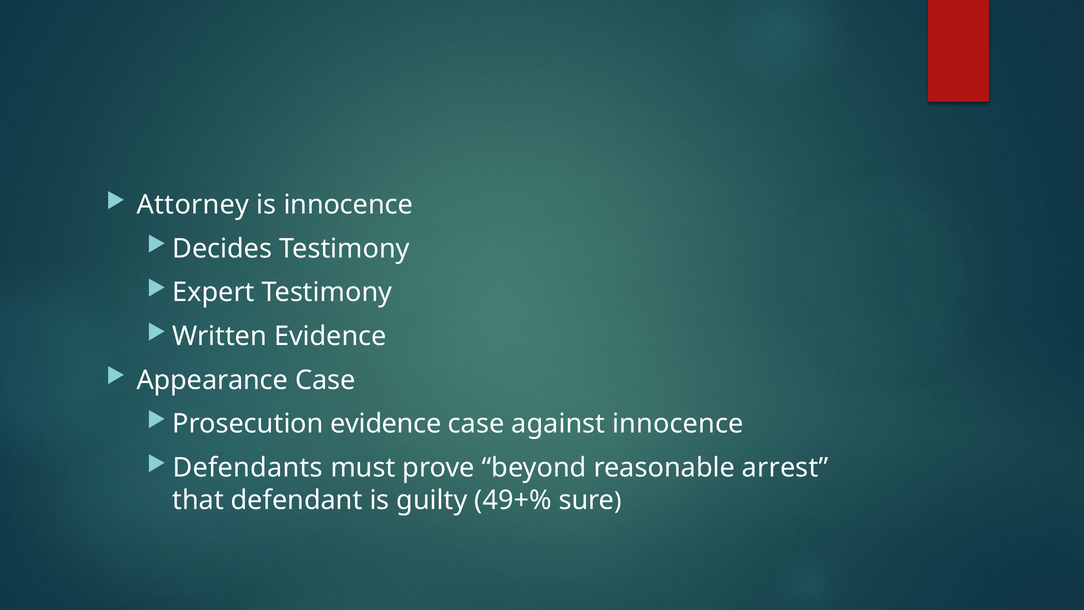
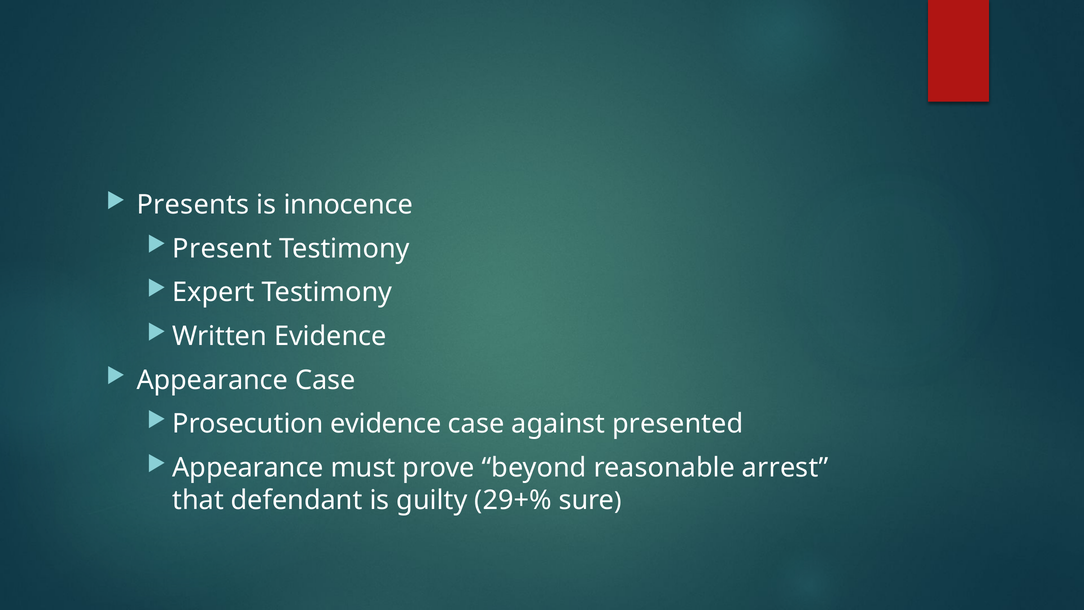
Attorney: Attorney -> Presents (193, 205)
Decides: Decides -> Present (222, 249)
against innocence: innocence -> presented (678, 424)
Defendants: Defendants -> Appearance (248, 468)
49+%: 49+% -> 29+% (513, 500)
